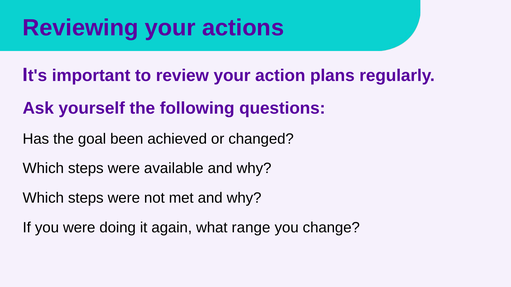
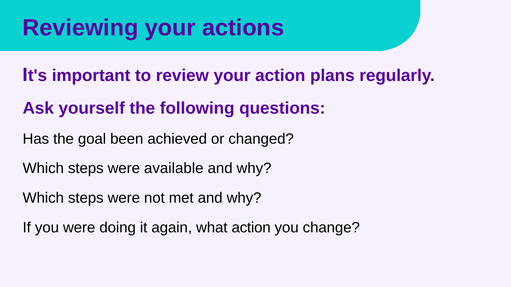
what range: range -> action (251, 228)
